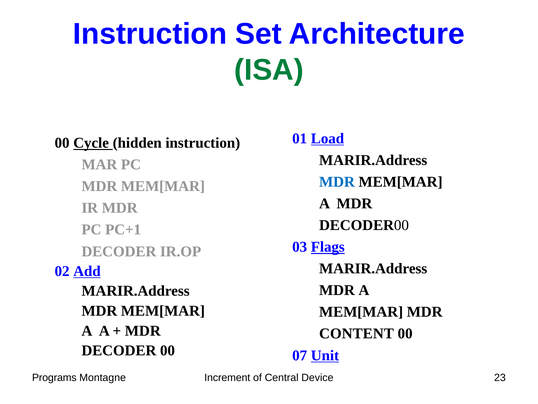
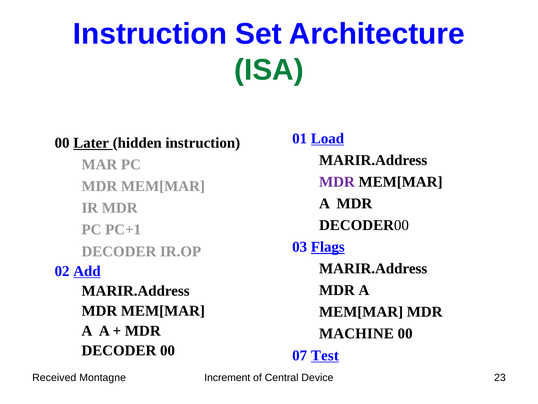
Cycle: Cycle -> Later (91, 143)
MDR colour: blue -> purple (337, 182)
CONTENT: CONTENT -> MACHINE (356, 333)
Unit: Unit -> Test (325, 355)
Programs: Programs -> Received (54, 377)
